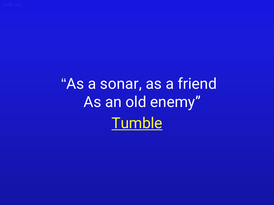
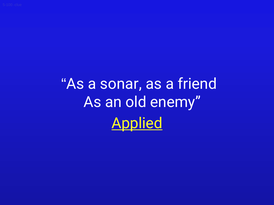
Tumble: Tumble -> Applied (137, 124)
